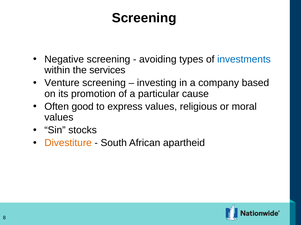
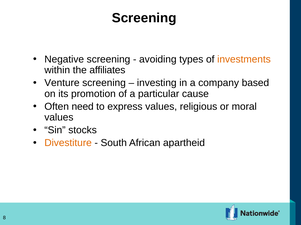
investments colour: blue -> orange (244, 60)
services: services -> affiliates (107, 70)
good: good -> need (83, 107)
